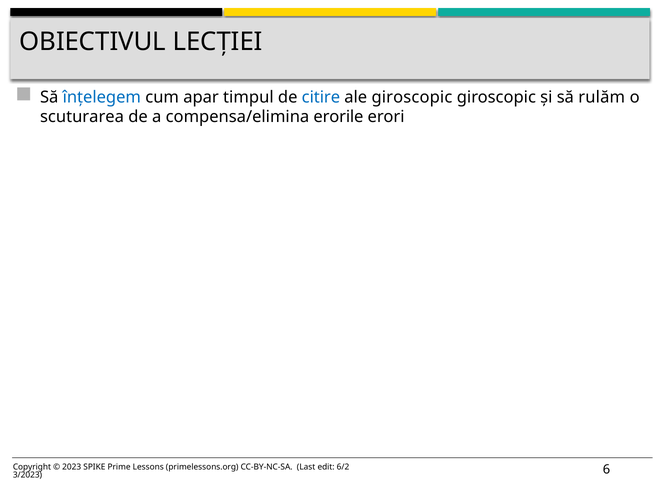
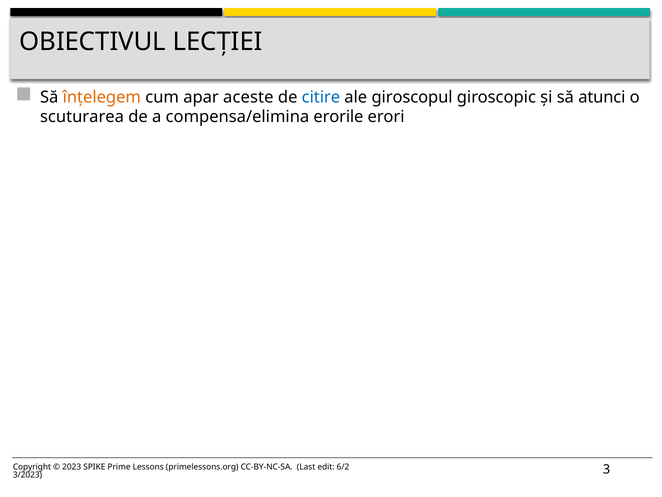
înțelegem colour: blue -> orange (102, 97)
timpul: timpul -> aceste (248, 97)
ale giroscopic: giroscopic -> giroscopul (412, 97)
rulăm: rulăm -> atunci (602, 97)
6: 6 -> 3 (606, 469)
